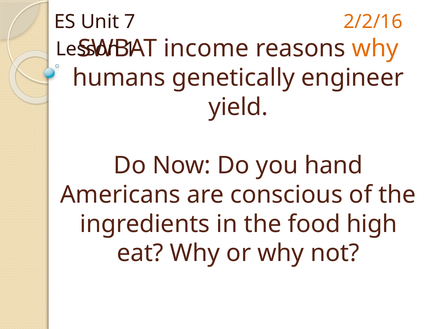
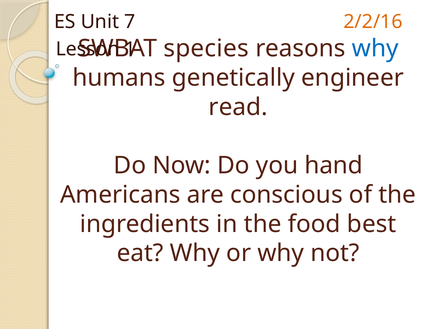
income: income -> species (206, 49)
why colour: orange -> blue (375, 49)
yield: yield -> read (238, 107)
high: high -> best (372, 224)
